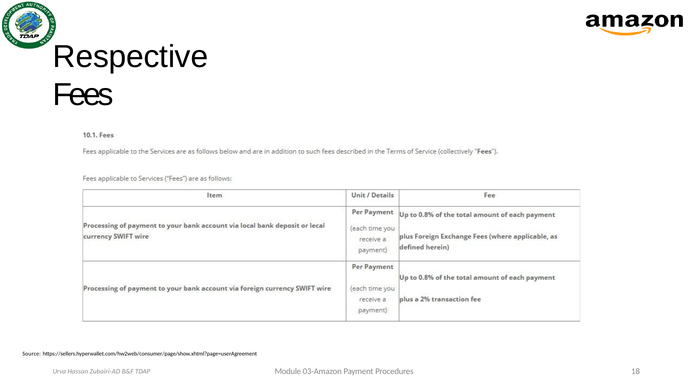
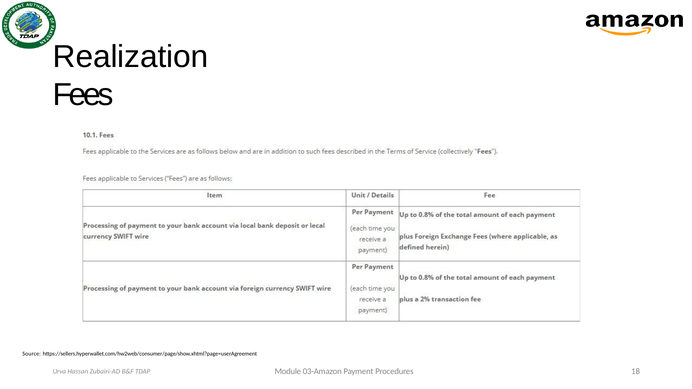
Respective: Respective -> Realization (131, 57)
